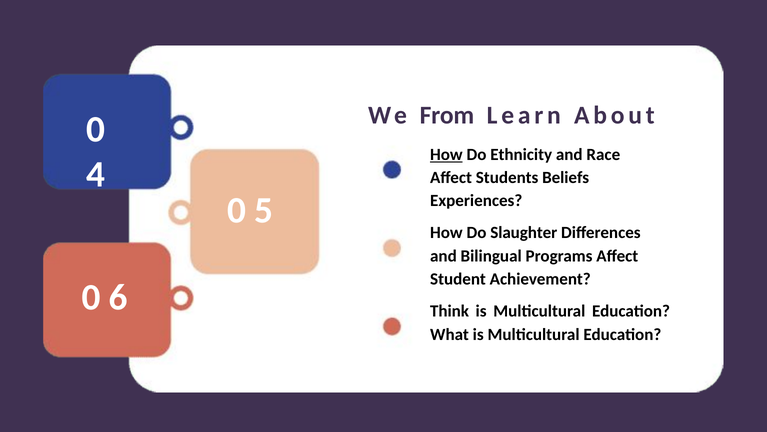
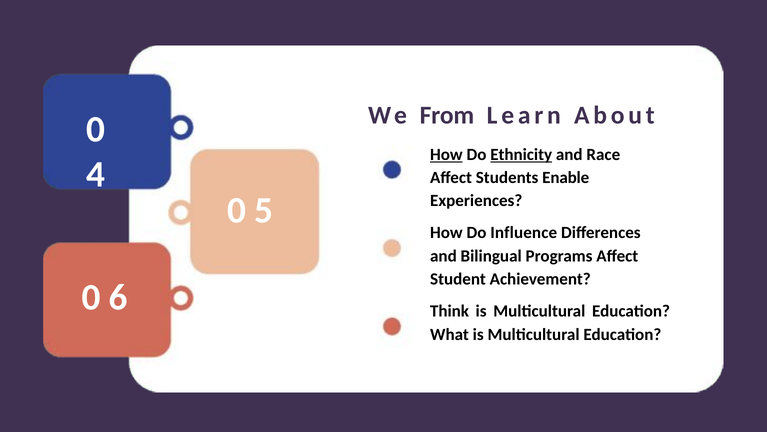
Ethnicity underline: none -> present (521, 154)
Beliefs: Beliefs -> Enable (566, 177)
Slaughter: Slaughter -> Influence (524, 233)
